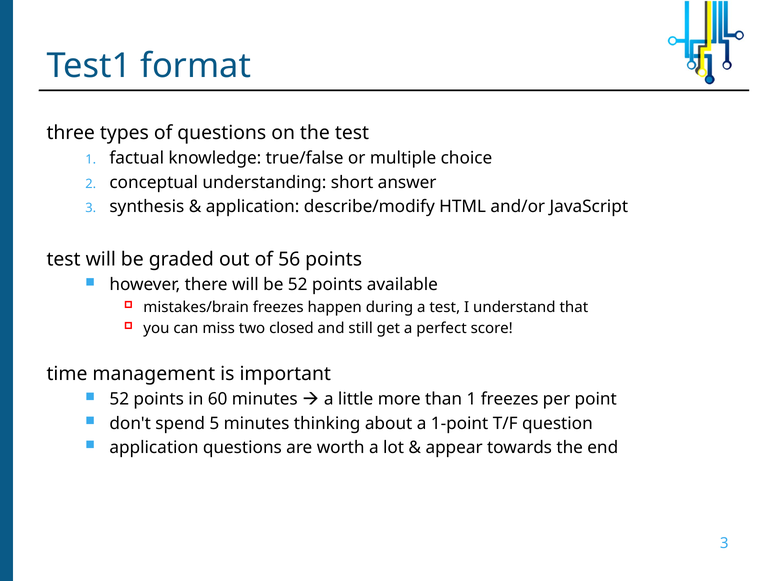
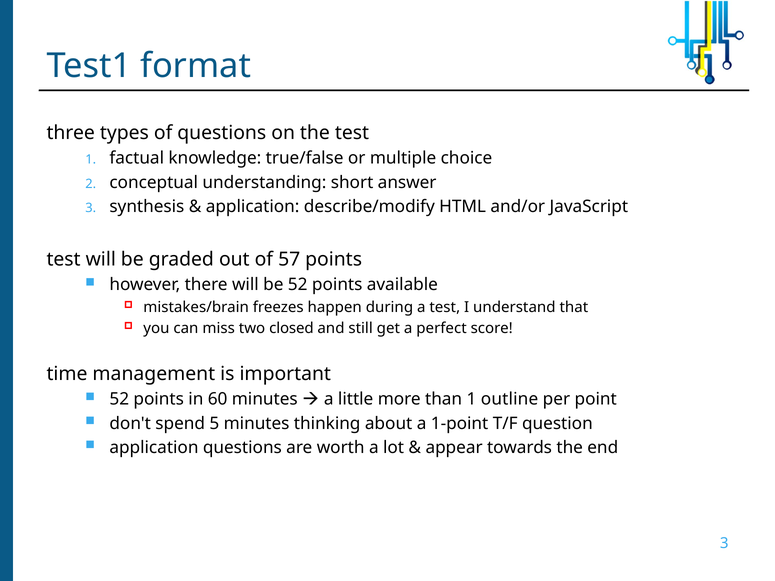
56: 56 -> 57 (289, 260)
1 freezes: freezes -> outline (510, 399)
